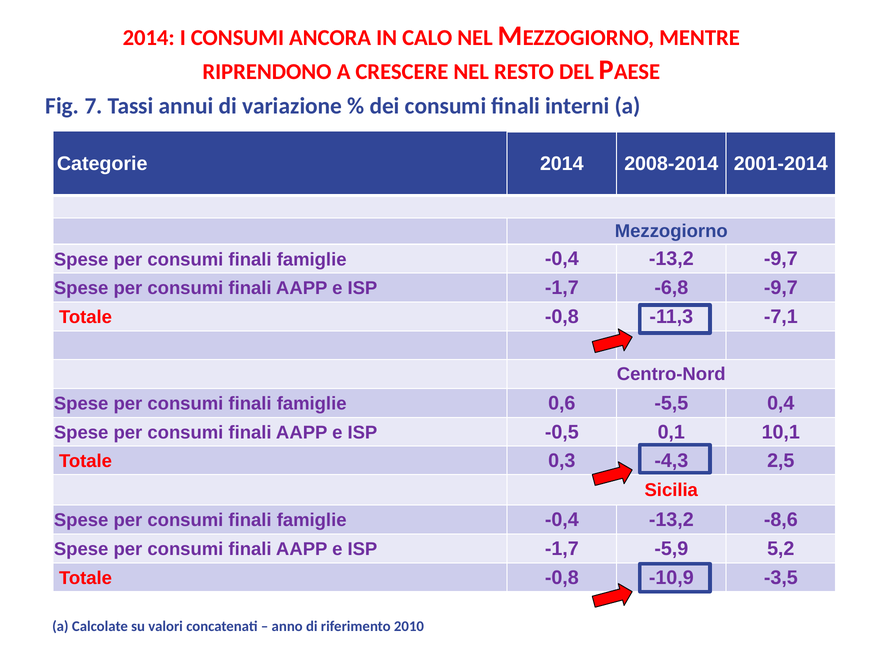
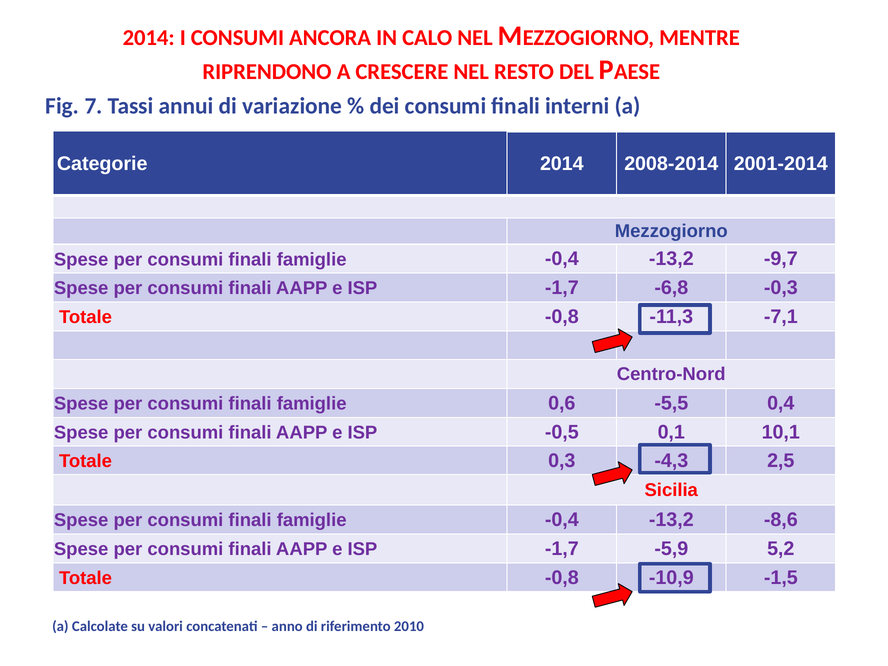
-6,8 -9,7: -9,7 -> -0,3 (781, 288)
-3,5: -3,5 -> -1,5 (781, 578)
